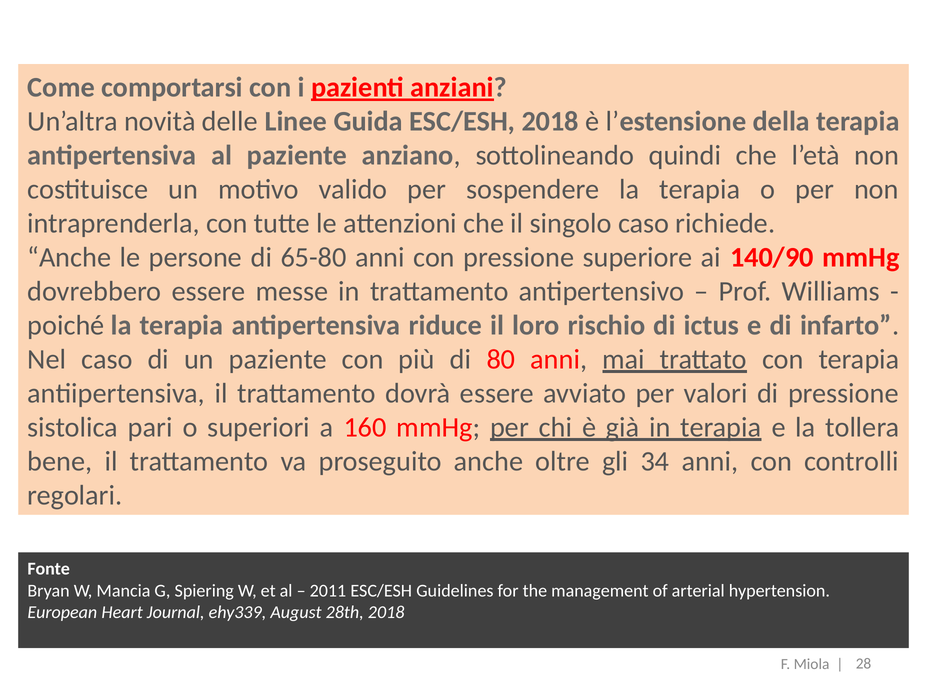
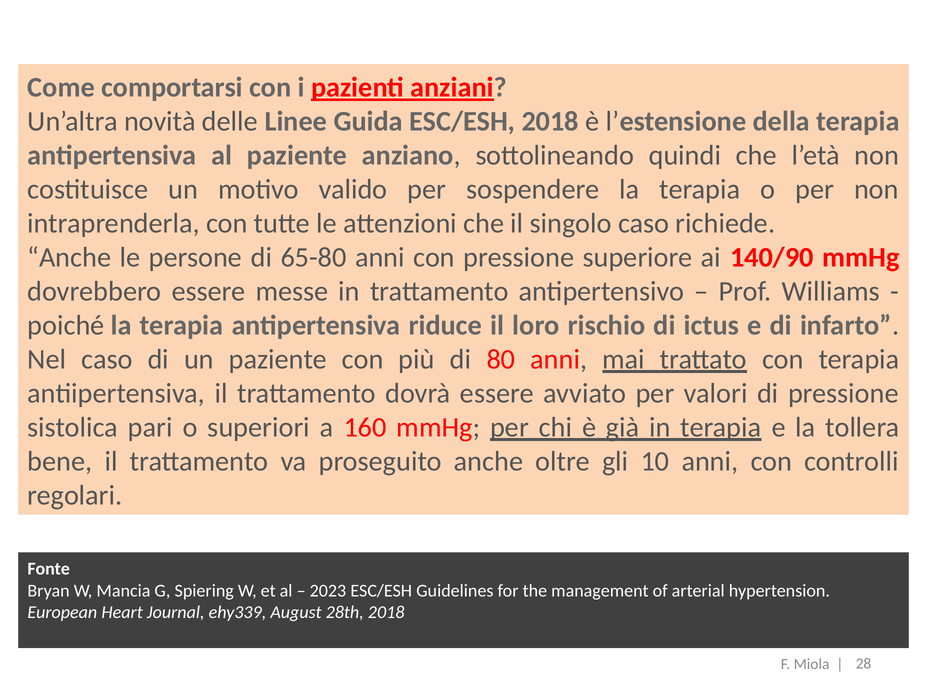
34: 34 -> 10 (655, 461)
2011: 2011 -> 2023 (328, 591)
